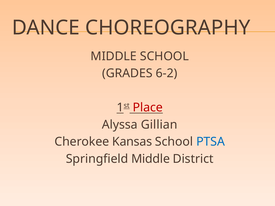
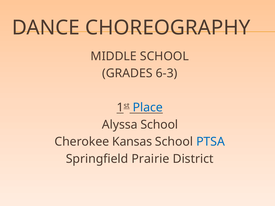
6-2: 6-2 -> 6-3 (167, 73)
Place colour: red -> blue (148, 108)
Alyssa Gillian: Gillian -> School (159, 125)
Springfield Middle: Middle -> Prairie (150, 159)
